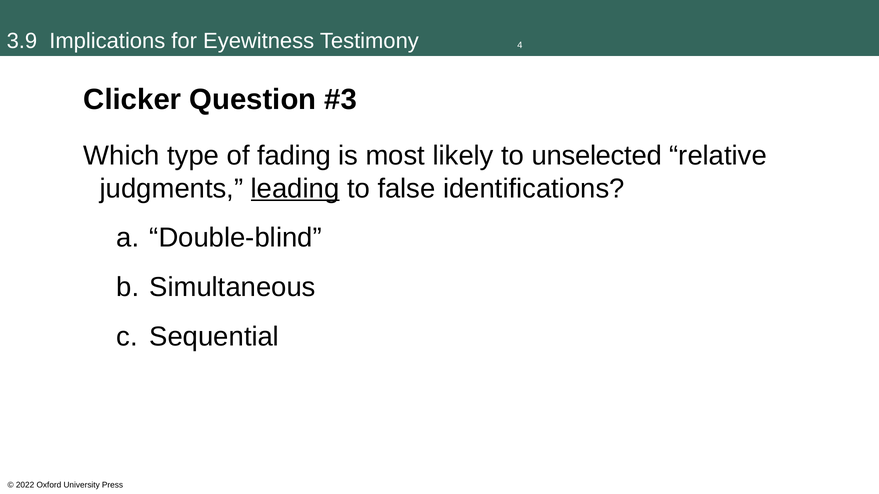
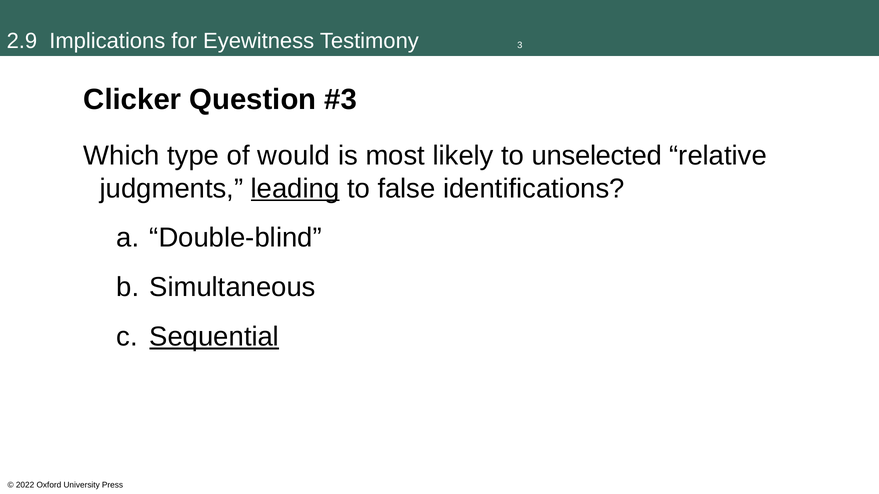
3.9: 3.9 -> 2.9 (22, 41)
4: 4 -> 3 (520, 45)
fading: fading -> would (294, 156)
Sequential underline: none -> present (214, 337)
